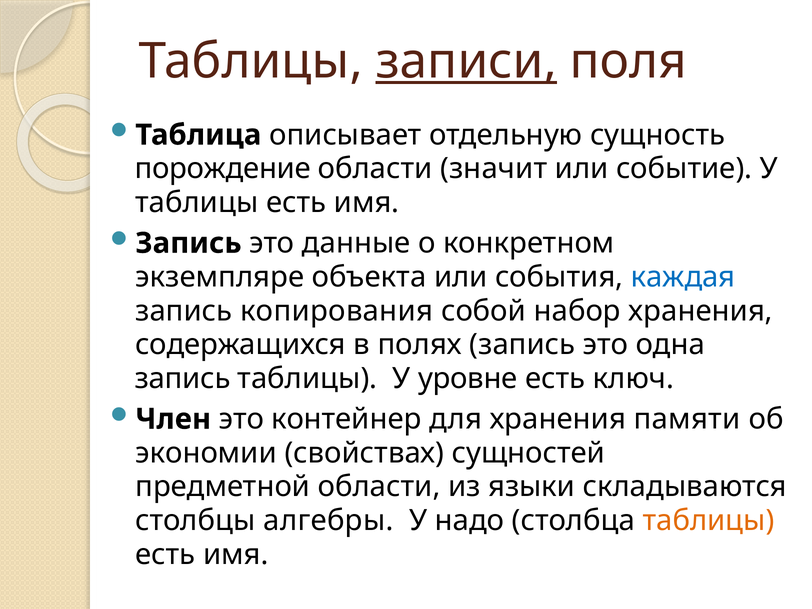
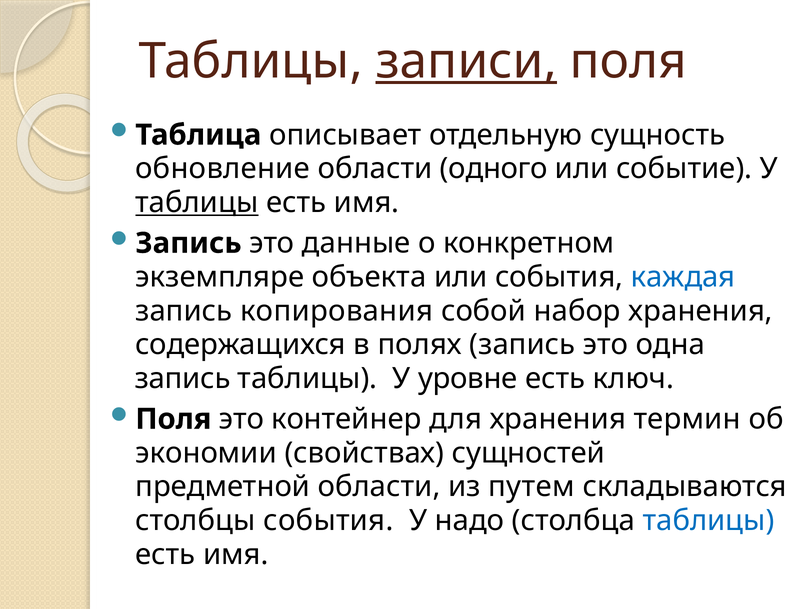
порождение: порождение -> обновление (223, 169)
значит: значит -> одного (494, 169)
таблицы underline: none -> present (197, 203)
Член: Член -> Поля (173, 419)
памяти: памяти -> термин (687, 419)
языки: языки -> путем (531, 487)
столбцы алгебры: алгебры -> события (328, 521)
таблицы colour: orange -> blue (709, 521)
